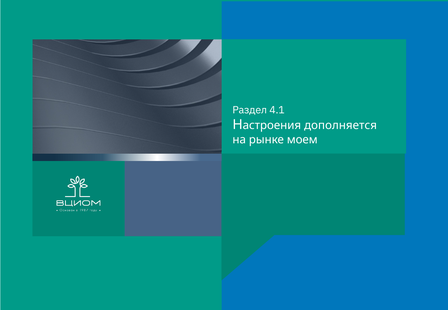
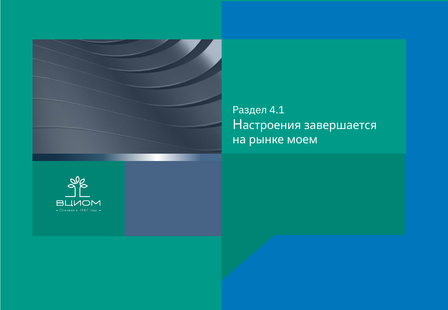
дополняется: дополняется -> завершается (341, 126)
